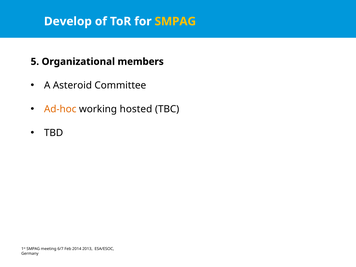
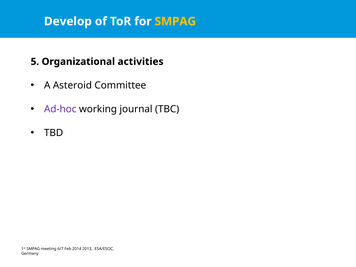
members: members -> activities (141, 62)
Ad-hoc colour: orange -> purple (60, 109)
hosted: hosted -> journal (136, 109)
